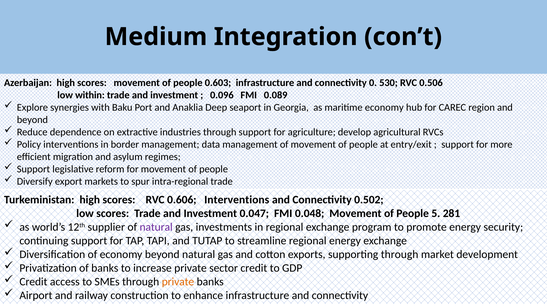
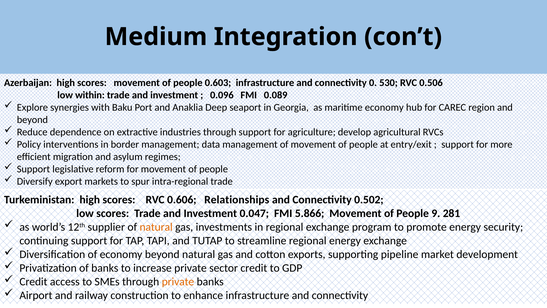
0.606 Interventions: Interventions -> Relationships (237, 199)
0.048: 0.048 -> 5.866 (310, 213)
5: 5 -> 9 (436, 213)
natural colour: purple -> orange (156, 227)
supporting through: through -> pipeline (400, 254)
